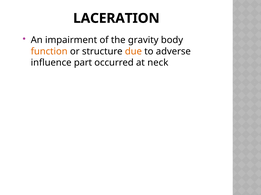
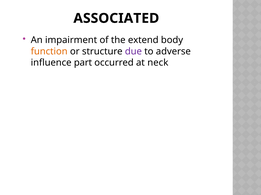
LACERATION: LACERATION -> ASSOCIATED (116, 18)
gravity: gravity -> extend (143, 40)
due colour: orange -> purple (133, 52)
